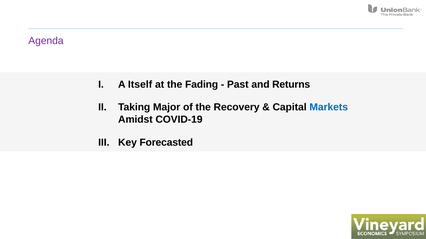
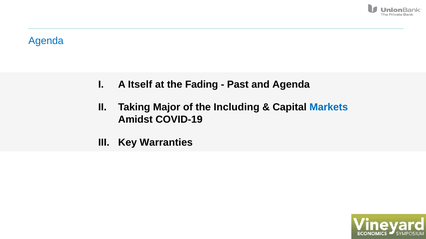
Agenda colour: purple -> blue (46, 41)
and Returns: Returns -> Agenda (291, 85)
Recovery: Recovery -> Including (237, 108)
Forecasted: Forecasted -> Warranties (166, 143)
